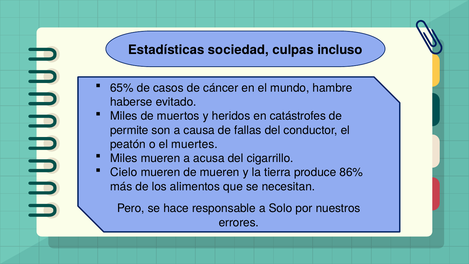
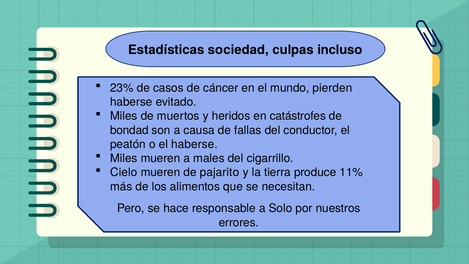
65%: 65% -> 23% (122, 88)
hambre: hambre -> pierden (332, 88)
permite: permite -> bondad (129, 130)
el muertes: muertes -> haberse (194, 144)
acusa: acusa -> males (209, 158)
de mueren: mueren -> pajarito (220, 172)
86%: 86% -> 11% (351, 172)
